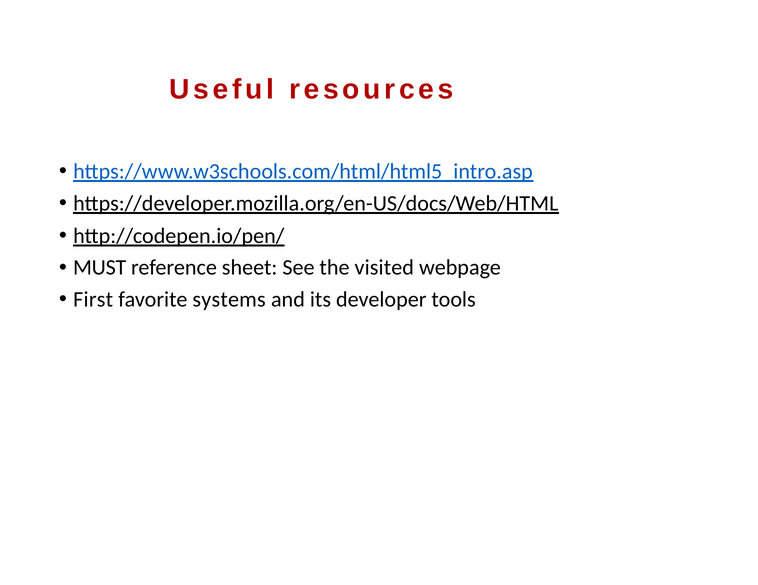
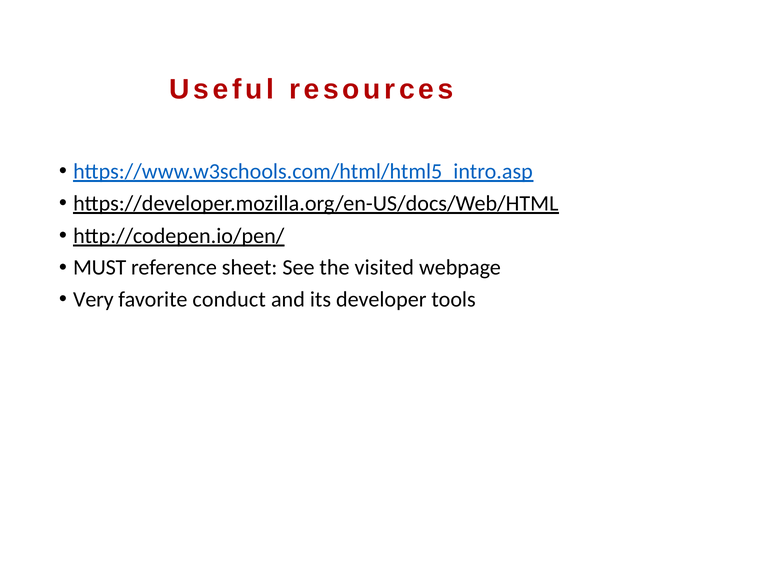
First: First -> Very (93, 300)
systems: systems -> conduct (229, 300)
